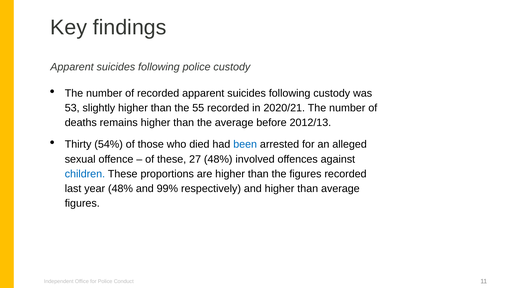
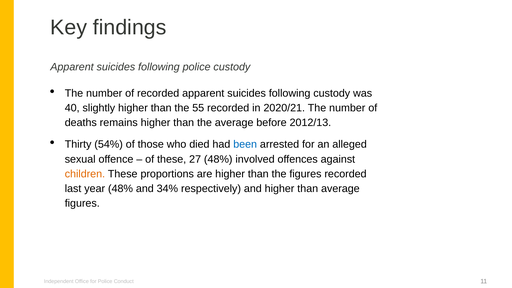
53: 53 -> 40 (72, 108)
children colour: blue -> orange (85, 174)
99%: 99% -> 34% (167, 189)
